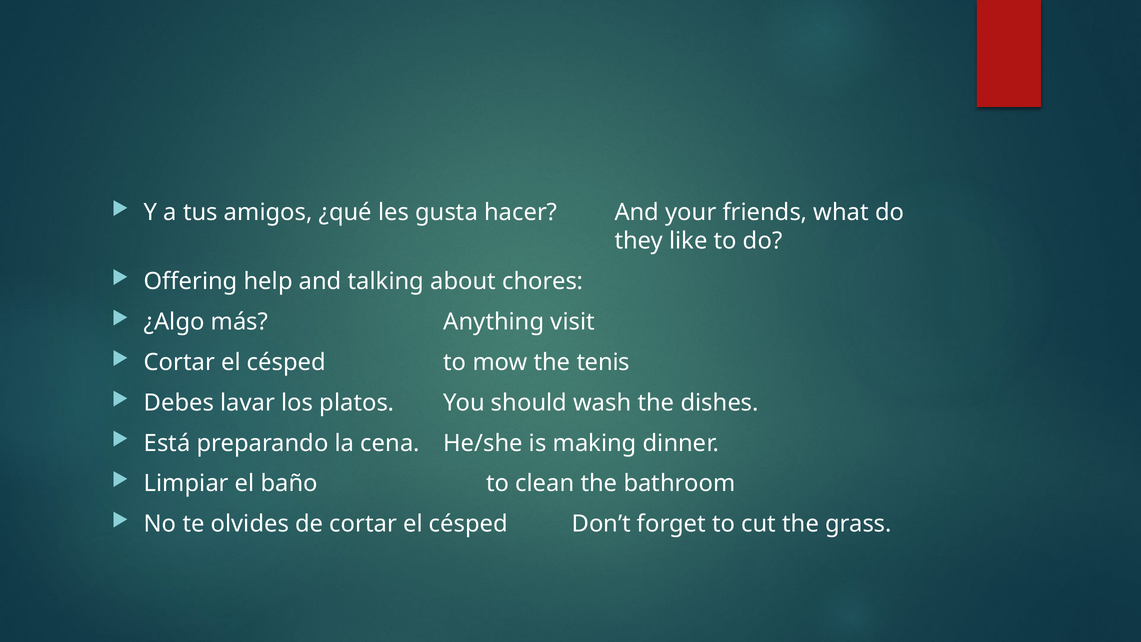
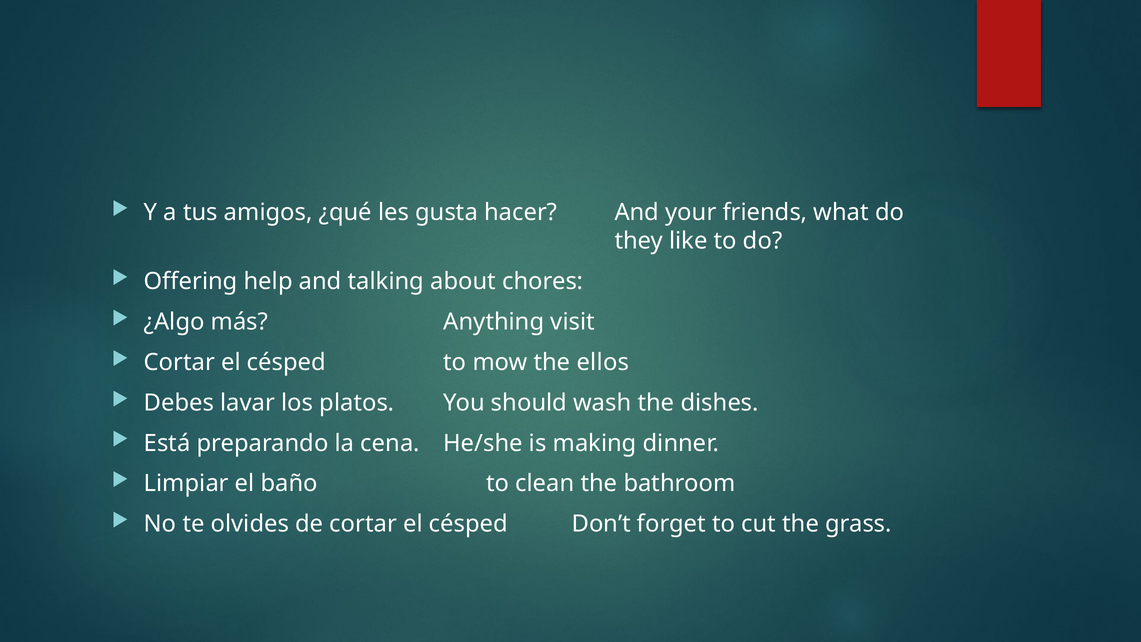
tenis: tenis -> ellos (603, 362)
